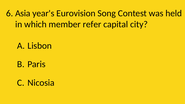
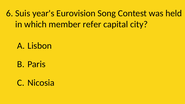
Asia: Asia -> Suis (23, 13)
